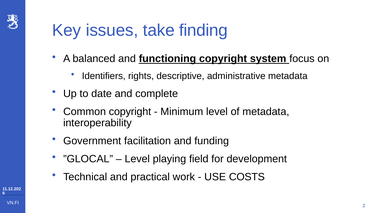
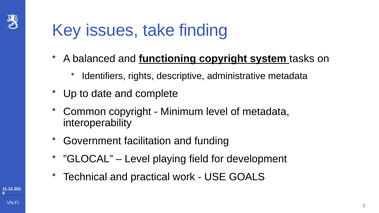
focus: focus -> tasks (302, 59)
COSTS: COSTS -> GOALS (247, 177)
